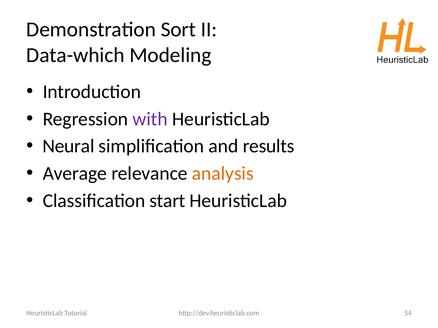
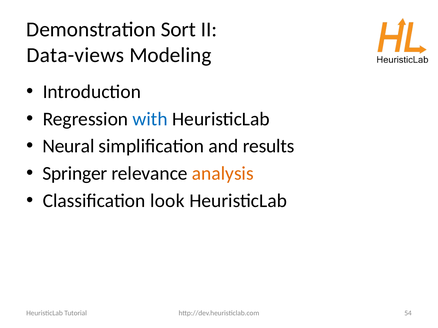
Data-which: Data-which -> Data-views (75, 55)
with colour: purple -> blue (150, 119)
Average: Average -> Springer (75, 174)
start: start -> look (167, 201)
